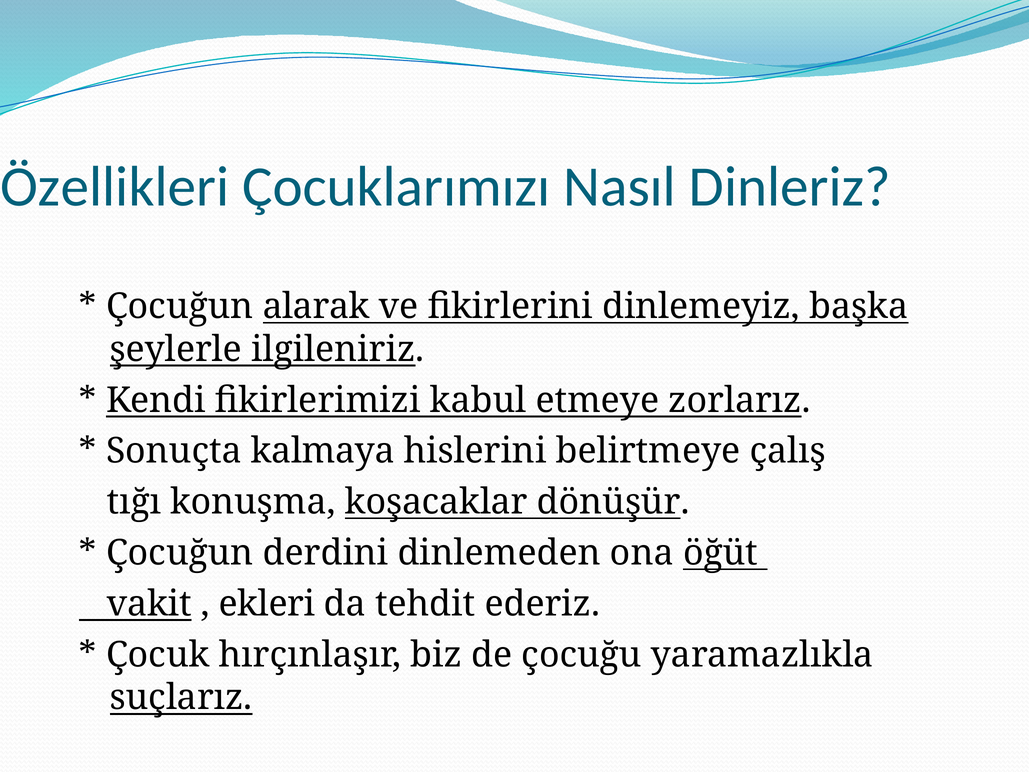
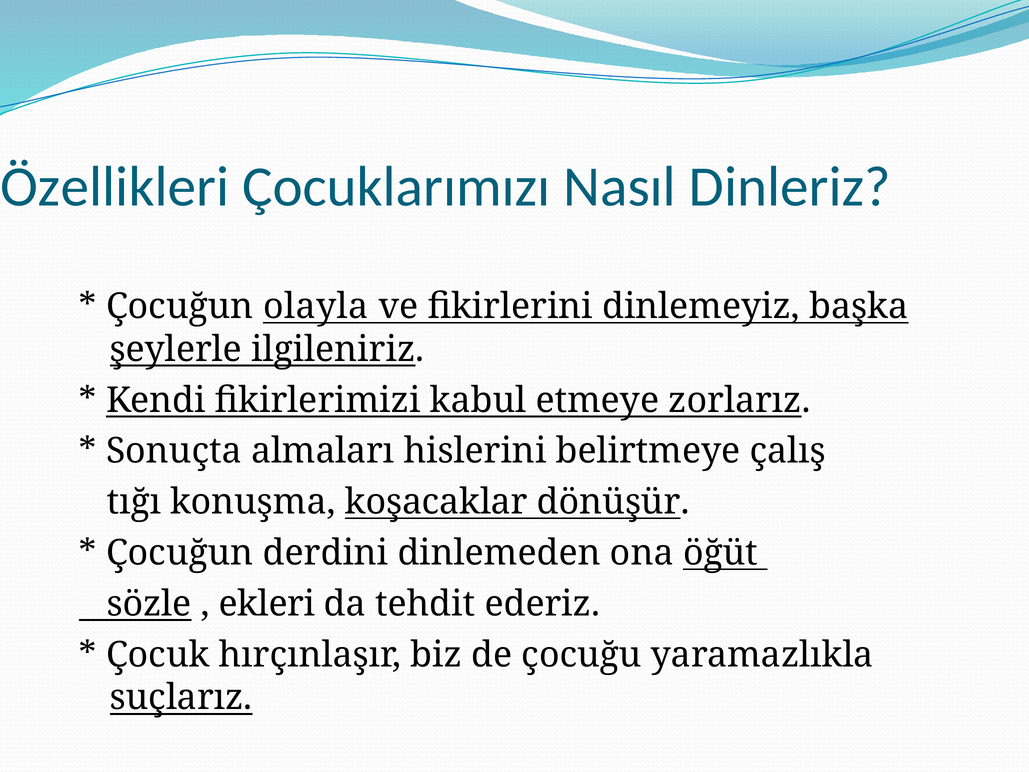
alarak: alarak -> olayla (316, 306)
kalmaya: kalmaya -> almaları (323, 451)
vakit: vakit -> sözle (149, 604)
